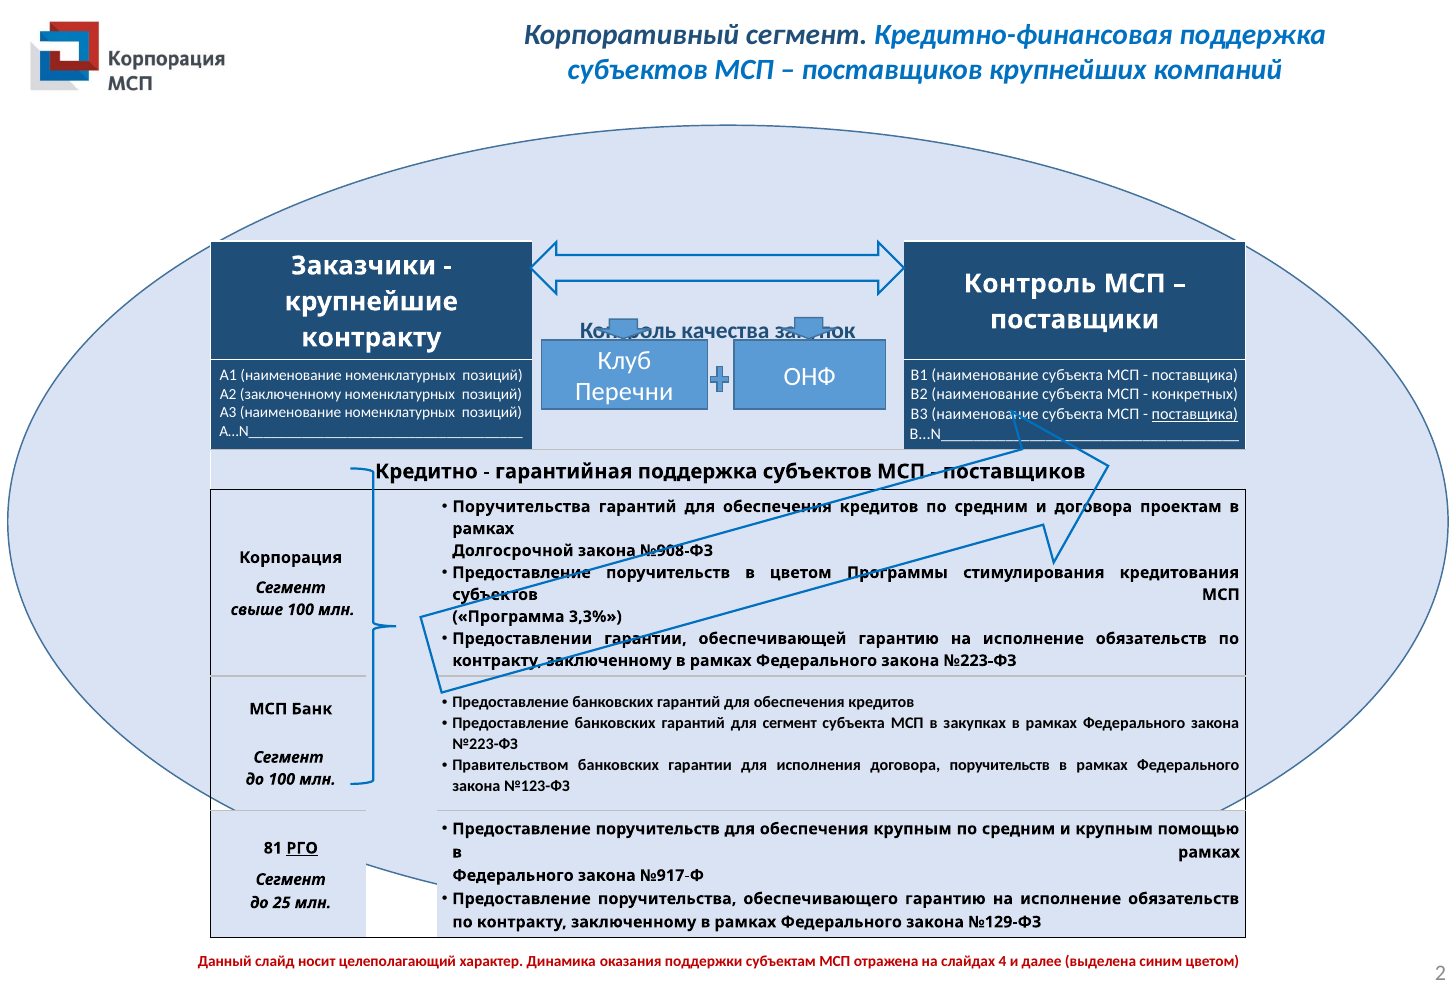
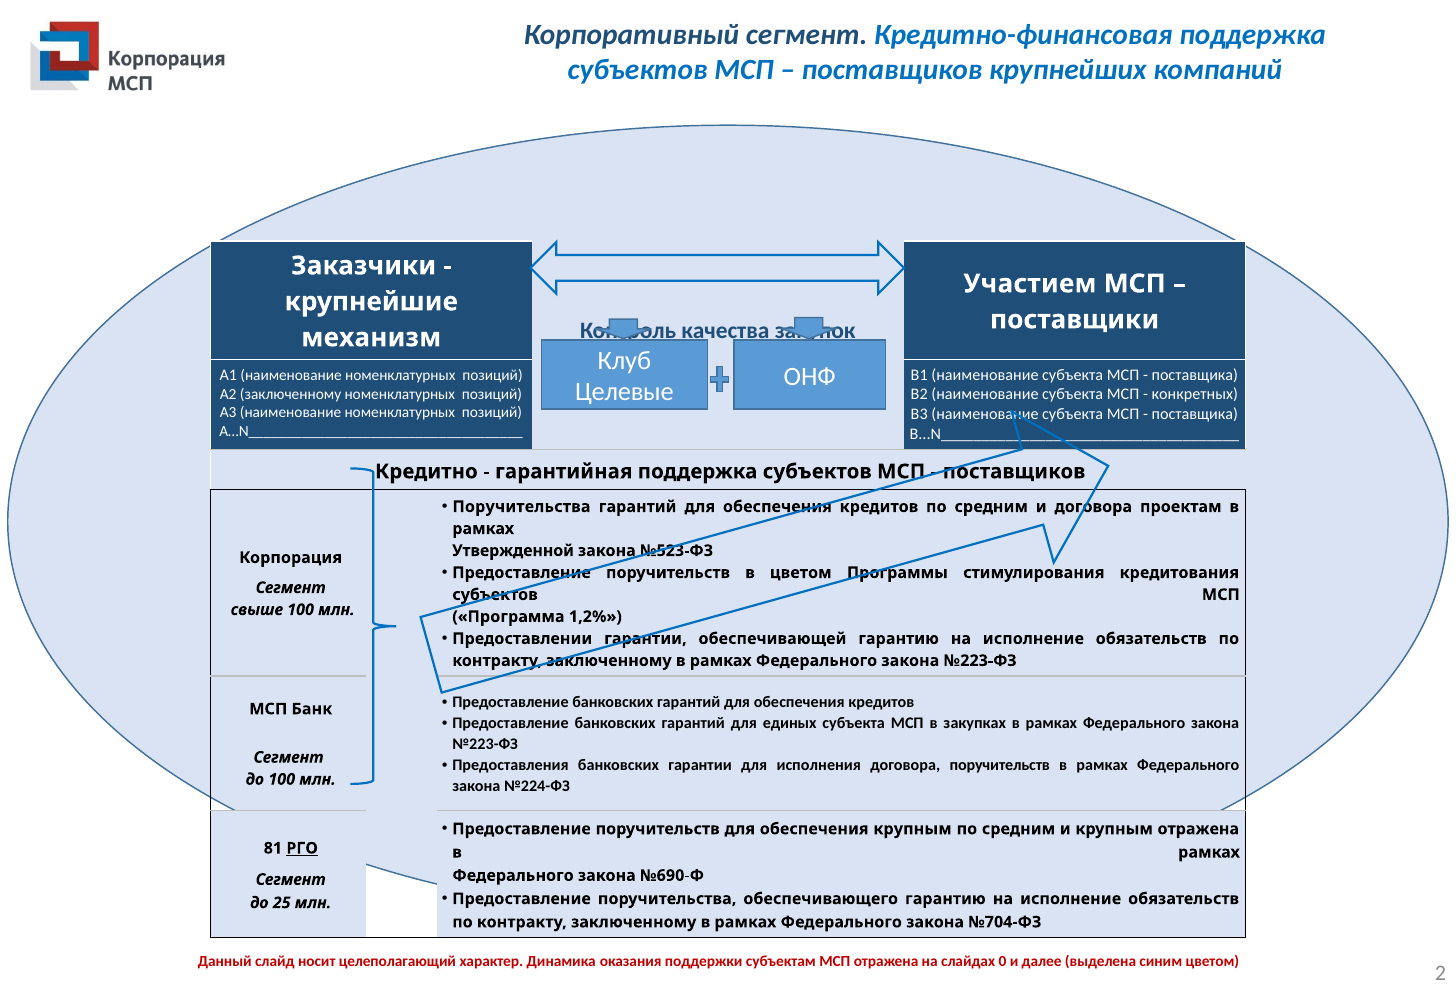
Контроль: Контроль -> Участием (1030, 284)
контракту: контракту -> механизм (371, 338)
Перечни: Перечни -> Целевые (624, 392)
поставщика underline: present -> none (1195, 415)
Долгосрочной: Долгосрочной -> Утвержденной (513, 551)
№908-ФЗ: №908-ФЗ -> №523-ФЗ (677, 551)
3,3%: 3,3% -> 1,2% (595, 617)
для сегмент: сегмент -> единых (790, 723)
Правительством: Правительством -> Предоставления (510, 765)
№123-ФЗ: №123-ФЗ -> №224-ФЗ (537, 787)
крупным помощью: помощью -> отражена (1198, 829)
№917-Ф: №917-Ф -> №690-Ф (672, 876)
№129-ФЗ: №129-ФЗ -> №704-ФЗ (1005, 923)
4: 4 -> 0 (1002, 962)
